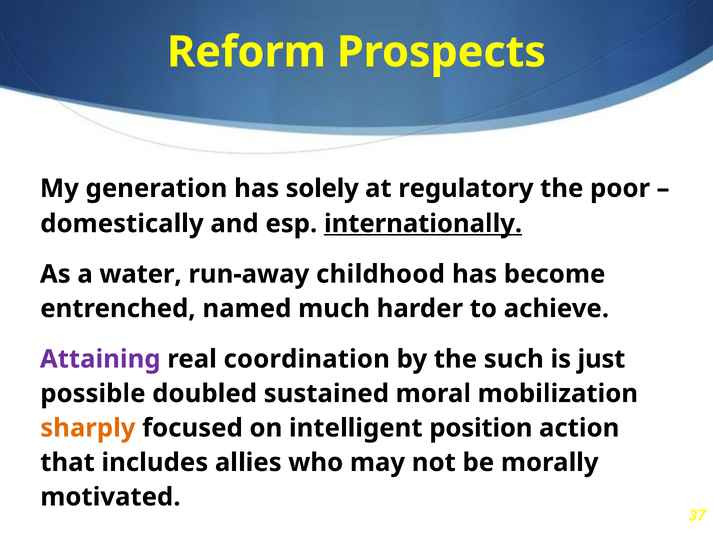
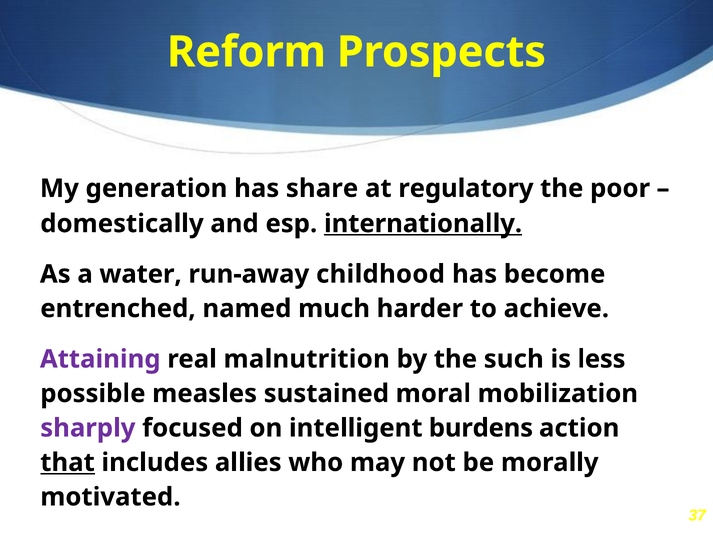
solely: solely -> share (322, 188)
coordination: coordination -> malnutrition (307, 359)
just: just -> less (601, 359)
doubled: doubled -> measles (205, 393)
sharply colour: orange -> purple (88, 428)
position: position -> burdens (481, 428)
that underline: none -> present (68, 462)
